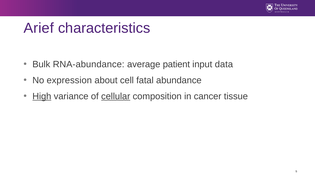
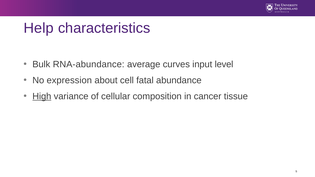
Arief: Arief -> Help (39, 28)
patient: patient -> curves (176, 64)
data: data -> level (224, 64)
cellular underline: present -> none (116, 96)
